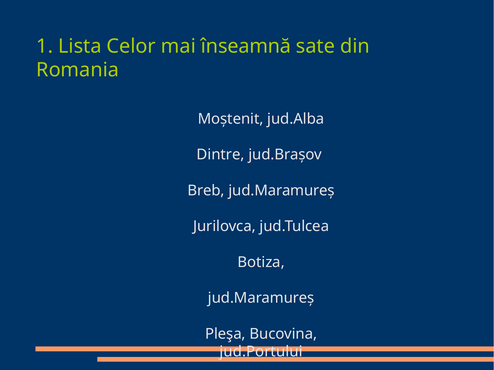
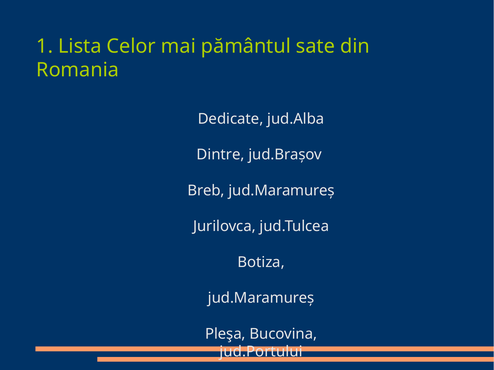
înseamnă: înseamnă -> pământul (246, 46)
Moștenit: Moștenit -> Dedicate (231, 119)
